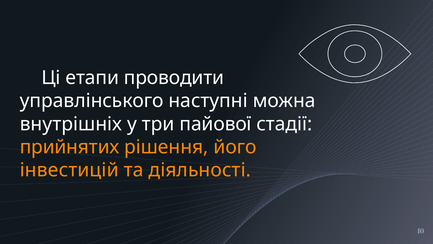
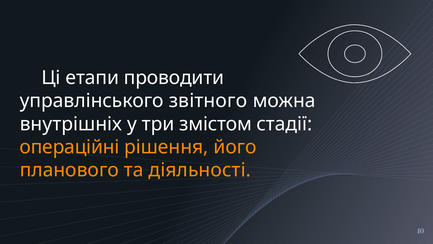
наступні: наступні -> звітного (208, 101)
пайової: пайової -> змістом (216, 124)
прийнятих: прийнятих -> операційні (70, 147)
інвестицій: інвестицій -> планового (69, 170)
